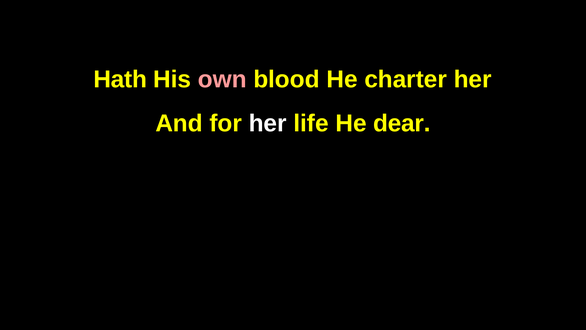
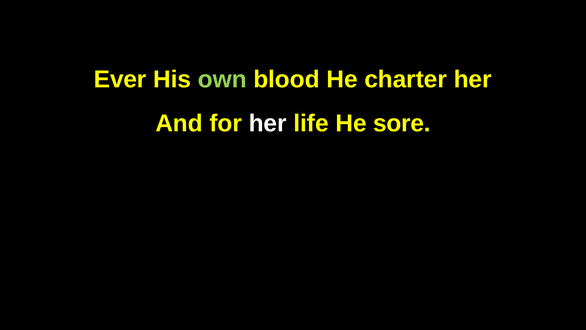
Hath: Hath -> Ever (120, 79)
own colour: pink -> light green (222, 79)
dear: dear -> sore (402, 123)
